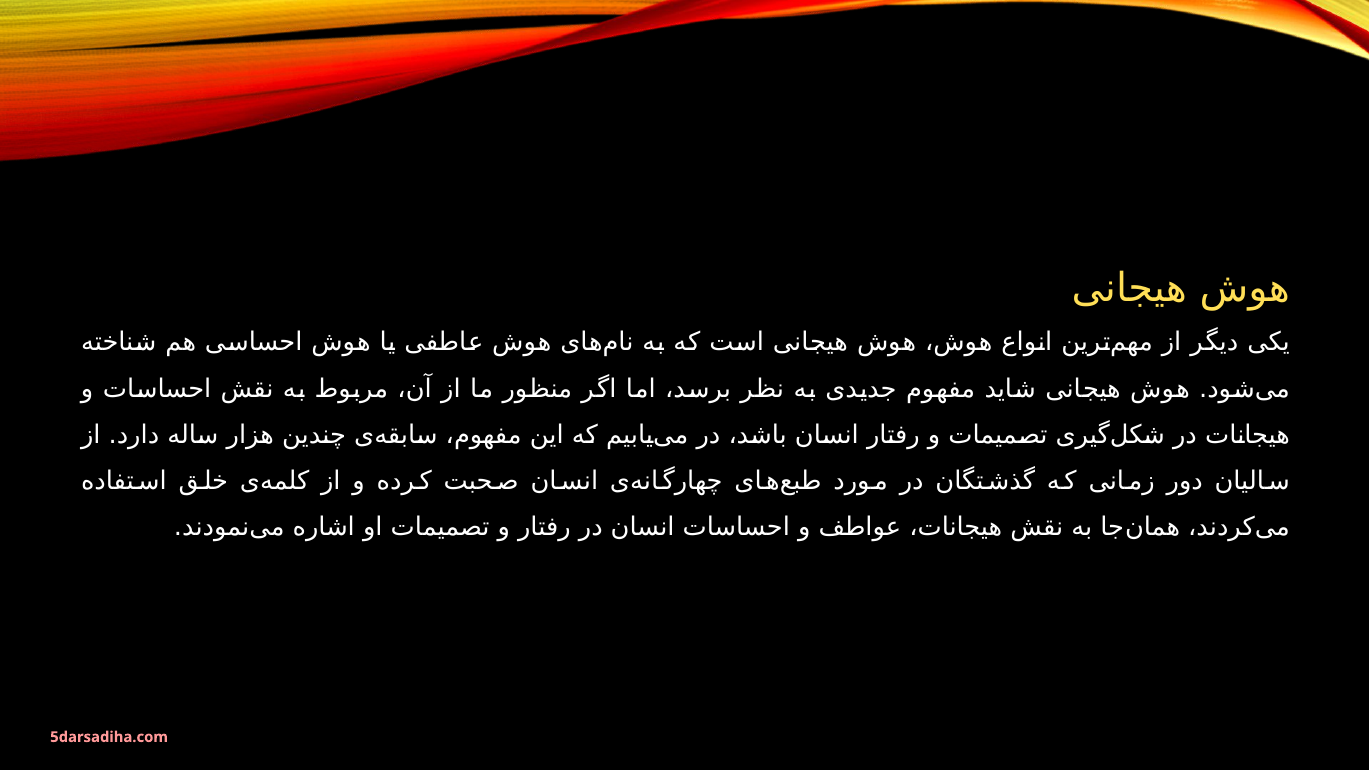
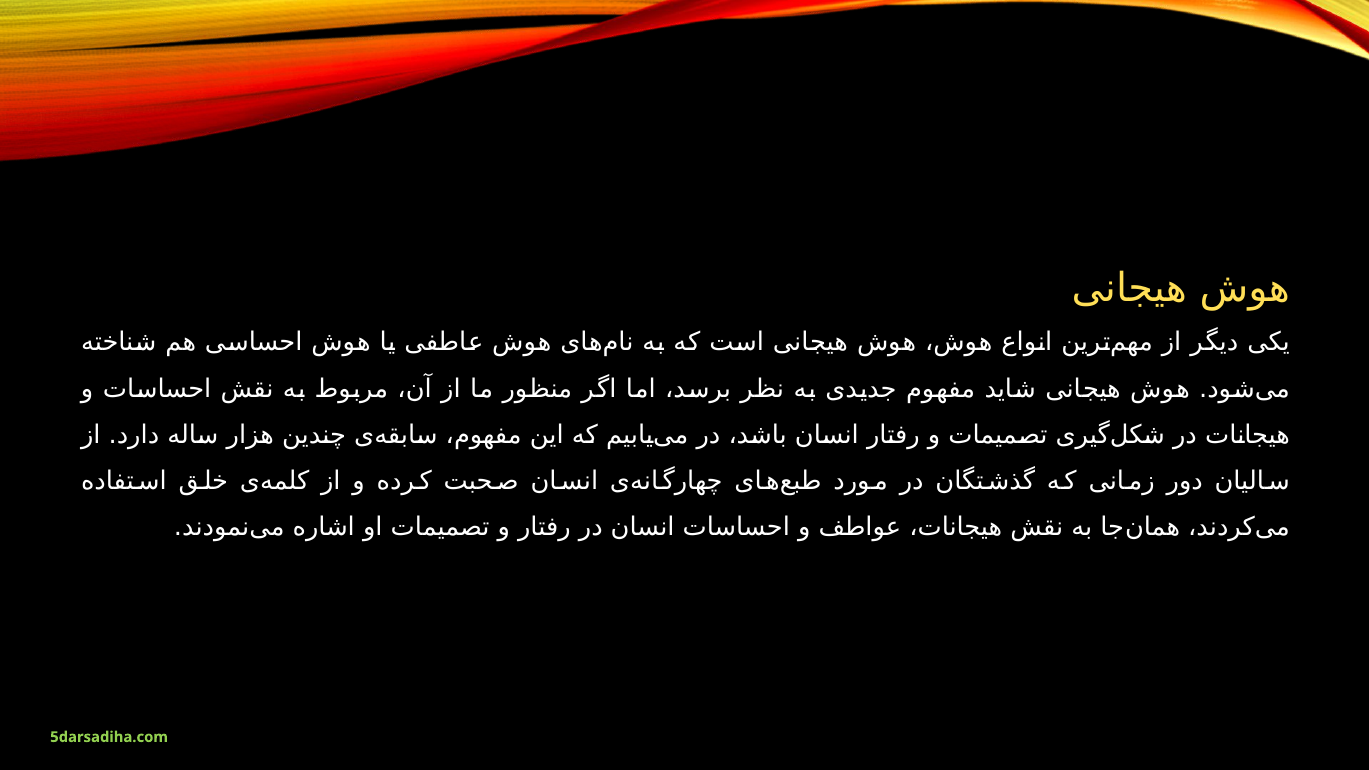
5darsadiha.com colour: pink -> light green (109, 737)
